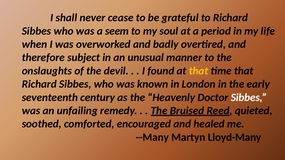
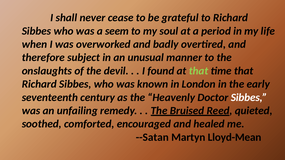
that colour: yellow -> light green (199, 71)
--Many: --Many -> --Satan (152, 137)
Lloyd-Many: Lloyd-Many -> Lloyd-Mean (235, 137)
